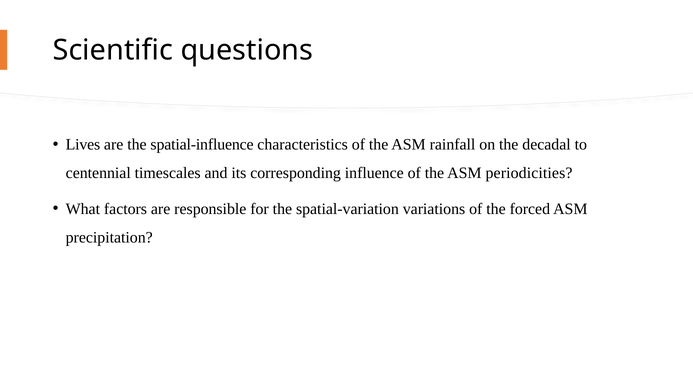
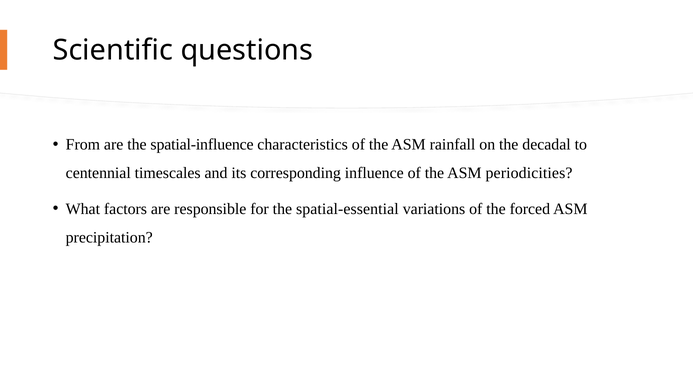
Lives: Lives -> From (83, 145)
spatial-variation: spatial-variation -> spatial-essential (347, 209)
